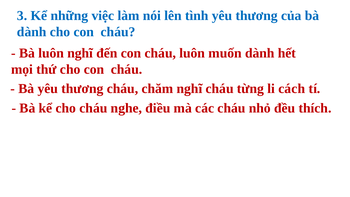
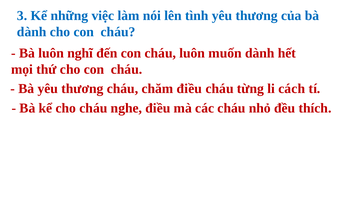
chăm nghĩ: nghĩ -> điều (189, 89)
